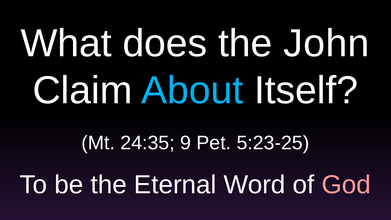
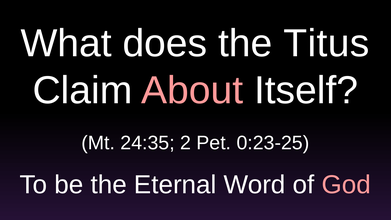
John: John -> Titus (326, 44)
About colour: light blue -> pink (192, 90)
9: 9 -> 2 (186, 143)
5:23-25: 5:23-25 -> 0:23-25 (273, 143)
